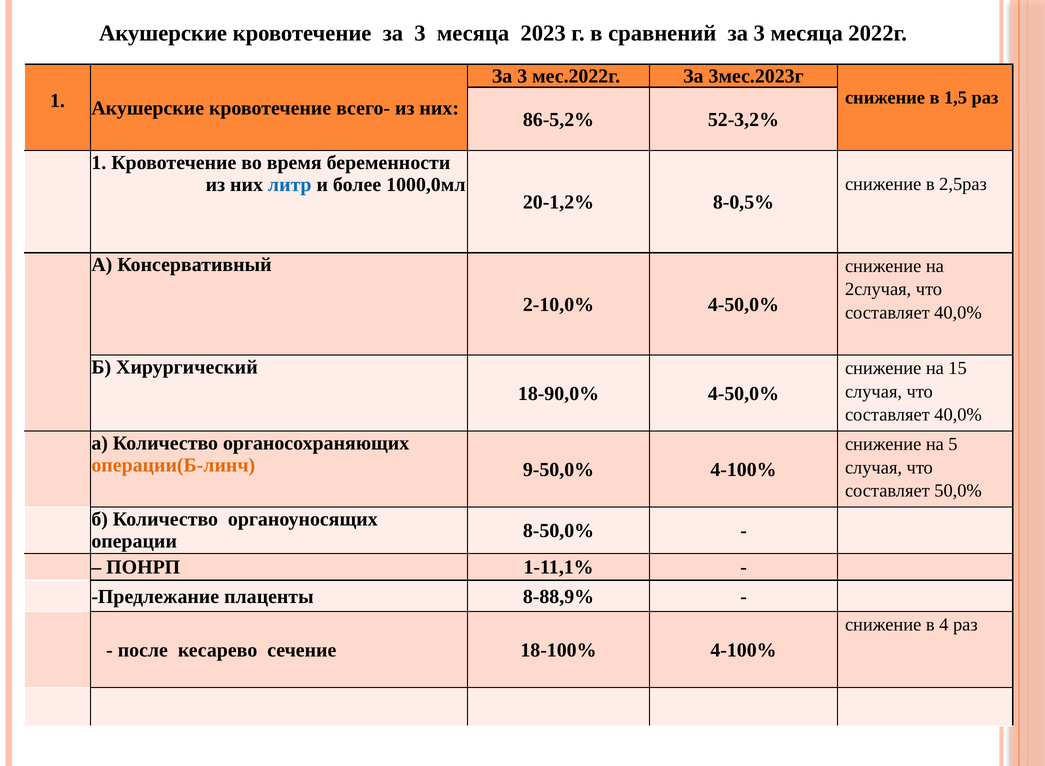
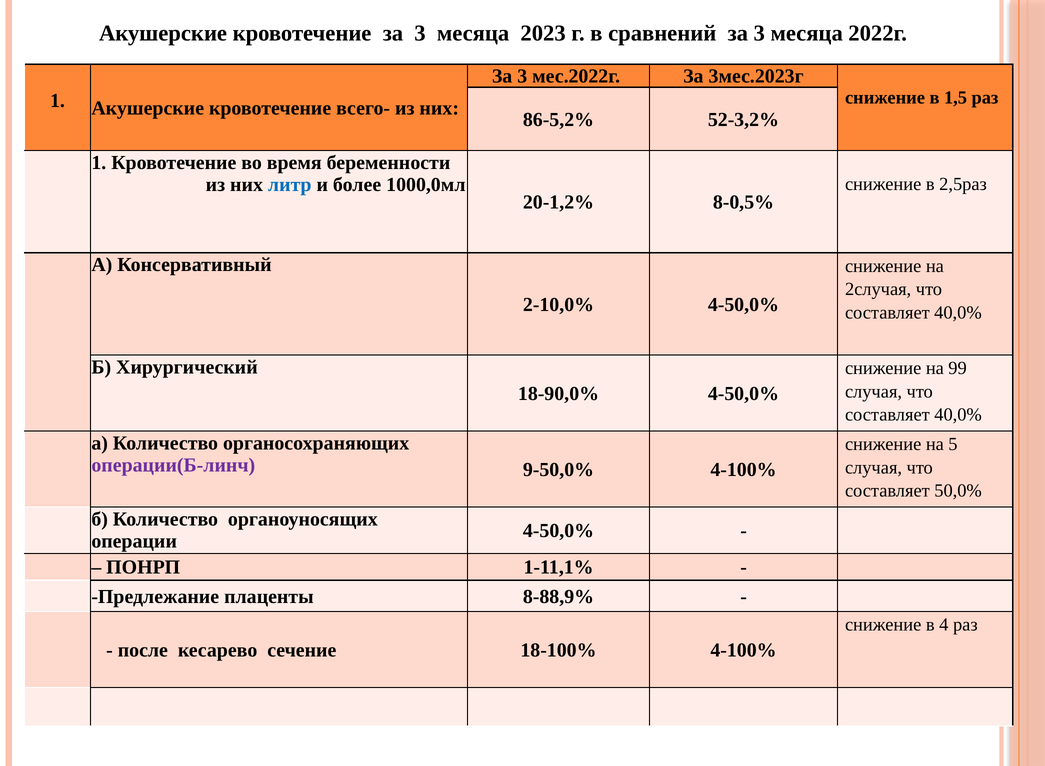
15: 15 -> 99 (958, 368)
операции(Б-линч colour: orange -> purple (173, 465)
8-50,0%: 8-50,0% -> 4-50,0% (559, 531)
